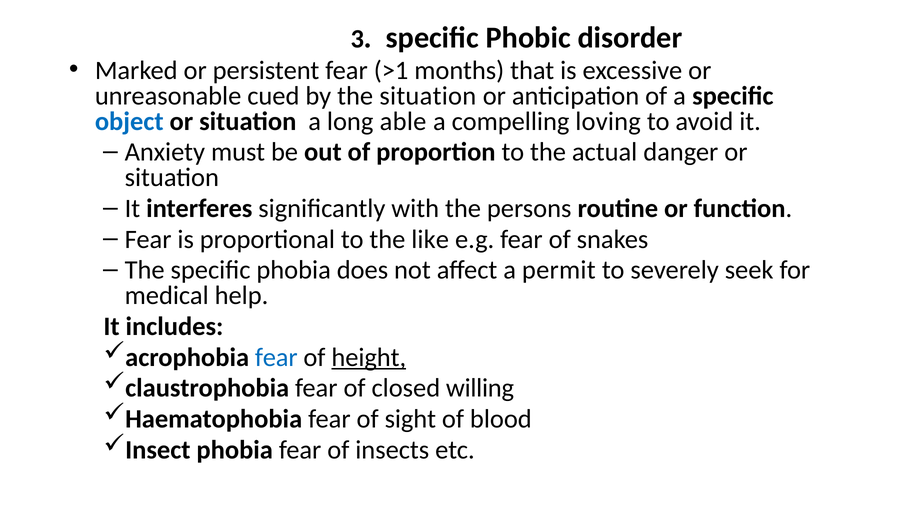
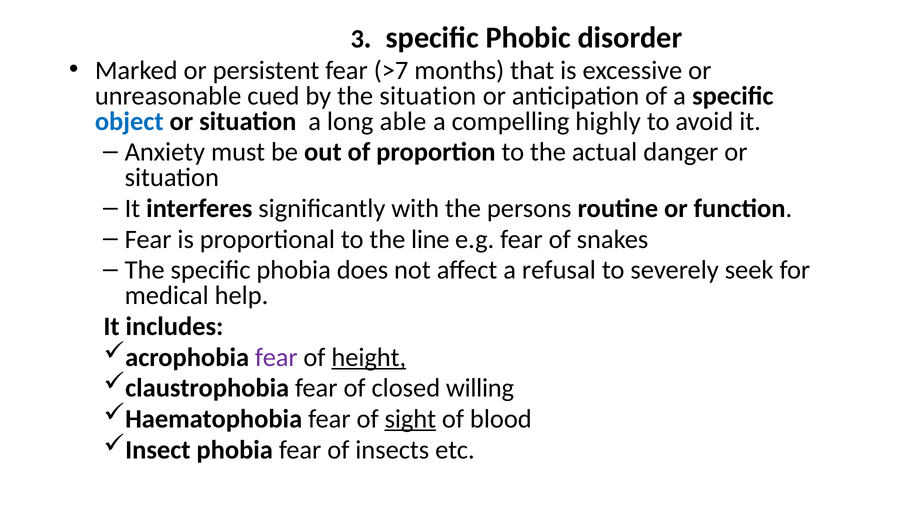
>1: >1 -> >7 (391, 70)
loving: loving -> highly (608, 121)
like: like -> line (430, 239)
permit: permit -> refusal (559, 270)
fear colour: blue -> purple (276, 357)
sight underline: none -> present (410, 418)
